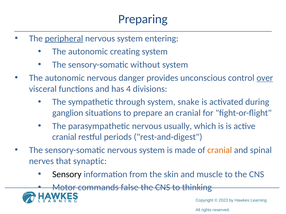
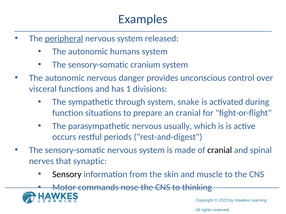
Preparing: Preparing -> Examples (143, 19)
entering: entering -> released (162, 39)
creating: creating -> humans (125, 52)
without: without -> cranium (145, 65)
over underline: present -> none (265, 78)
4: 4 -> 1 (128, 89)
ganglion: ganglion -> function (68, 113)
cranial: cranial -> occurs (64, 137)
cranial colour: orange -> black (220, 150)
false: false -> nose (130, 188)
